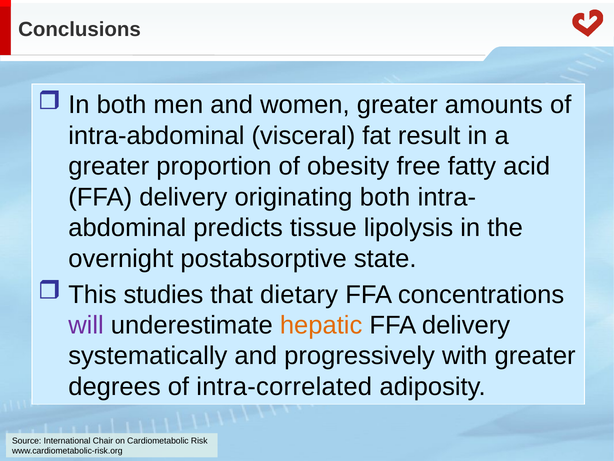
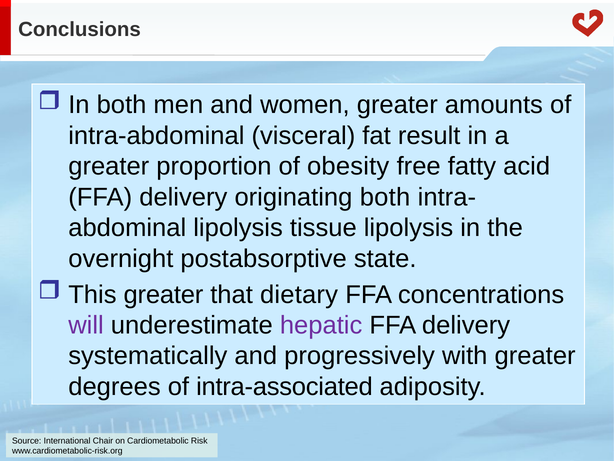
predicts: predicts -> lipolysis (238, 228)
This studies: studies -> greater (163, 294)
hepatic colour: orange -> purple (321, 325)
intra-correlated: intra-correlated -> intra-associated (284, 386)
